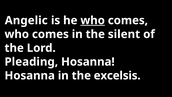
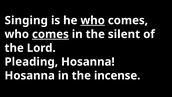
Angelic: Angelic -> Singing (26, 20)
comes underline: none -> present (50, 34)
excelsis: excelsis -> incense (117, 75)
